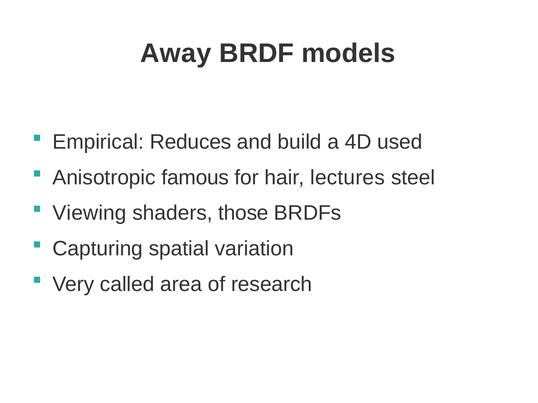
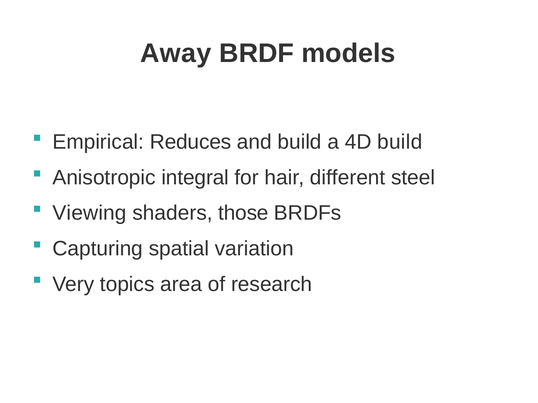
4D used: used -> build (400, 142)
famous: famous -> integral (195, 178)
lectures: lectures -> different (348, 178)
called: called -> topics (127, 284)
